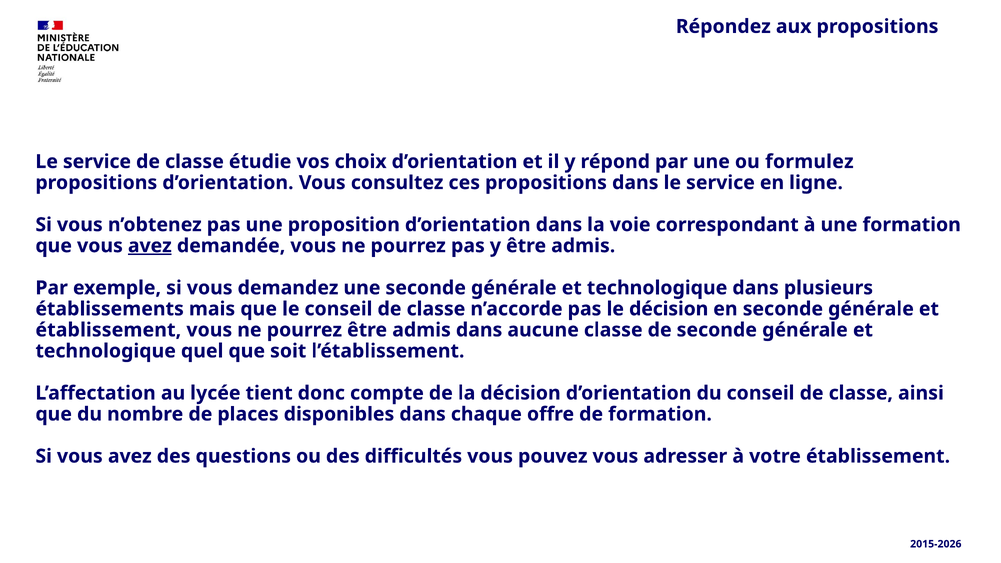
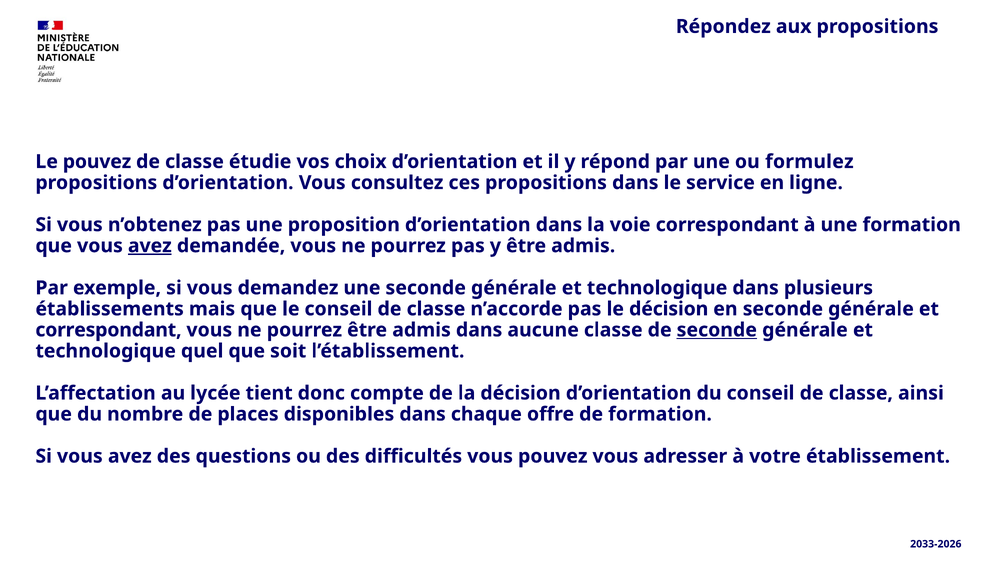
service: service -> pouvez (97, 162)
établissement: établissement -> correspondant (108, 330)
seconde underline: none -> present (717, 330)
2015-2026: 2015-2026 -> 2033-2026 (936, 544)
